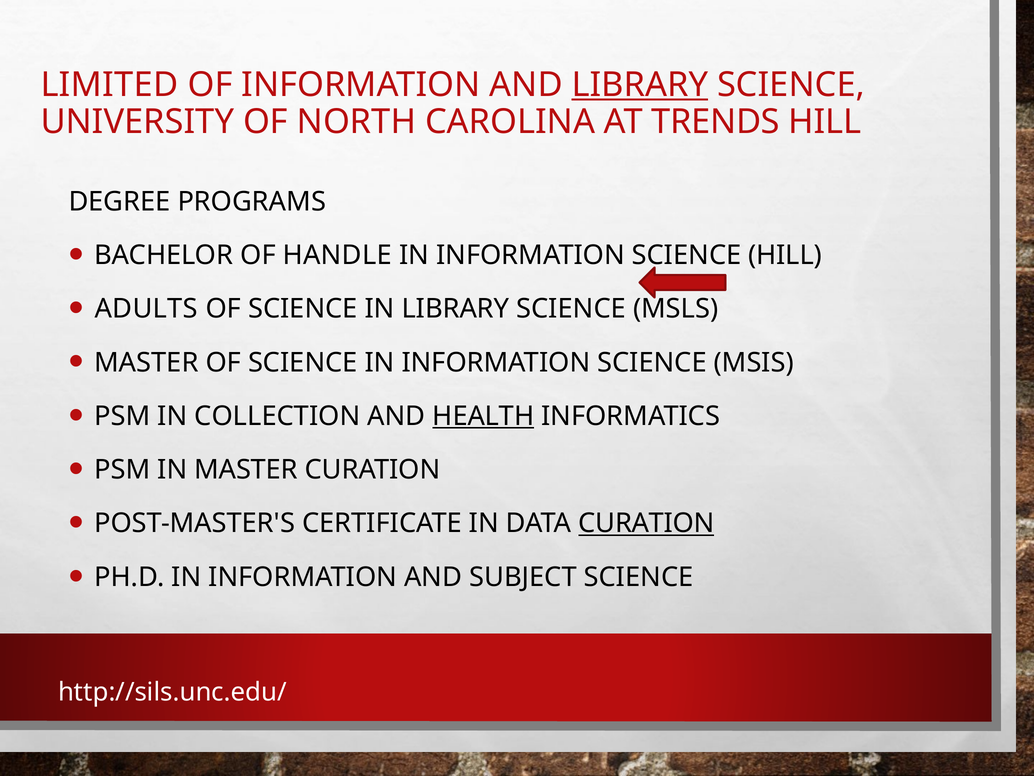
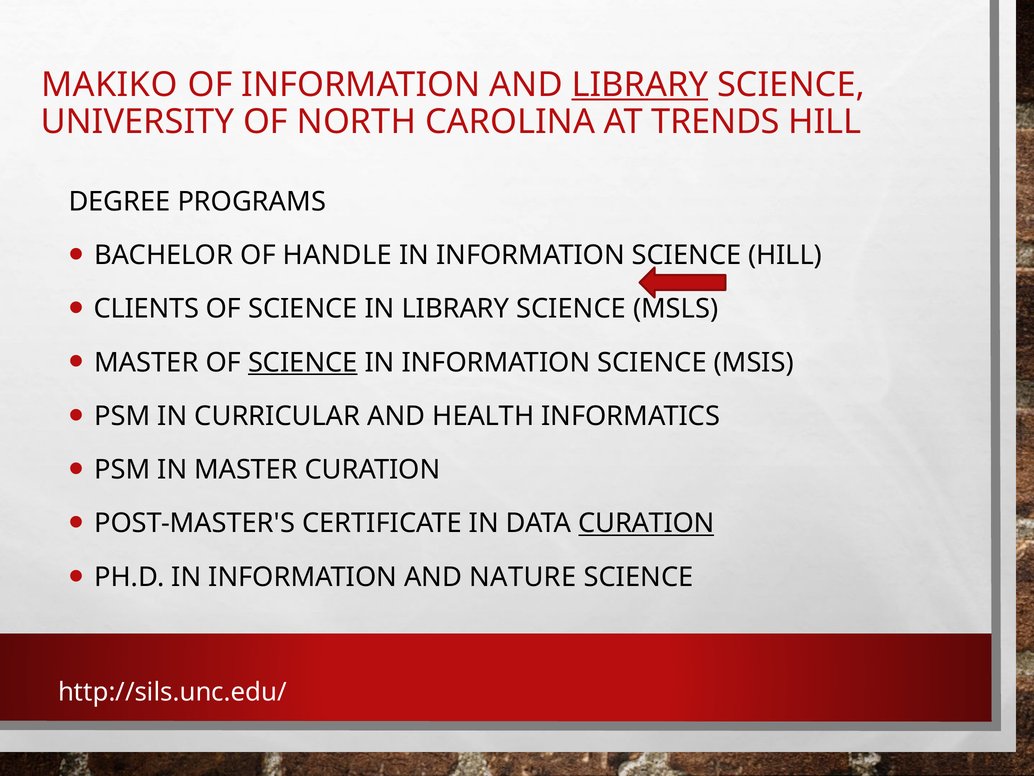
LIMITED: LIMITED -> MAKIKO (109, 85)
ADULTS: ADULTS -> CLIENTS (147, 309)
SCIENCE underline: none -> present (303, 362)
COLLECTION: COLLECTION -> CURRICULAR (277, 416)
HEALTH underline: present -> none (483, 416)
SUBJECT: SUBJECT -> NATURE (523, 577)
